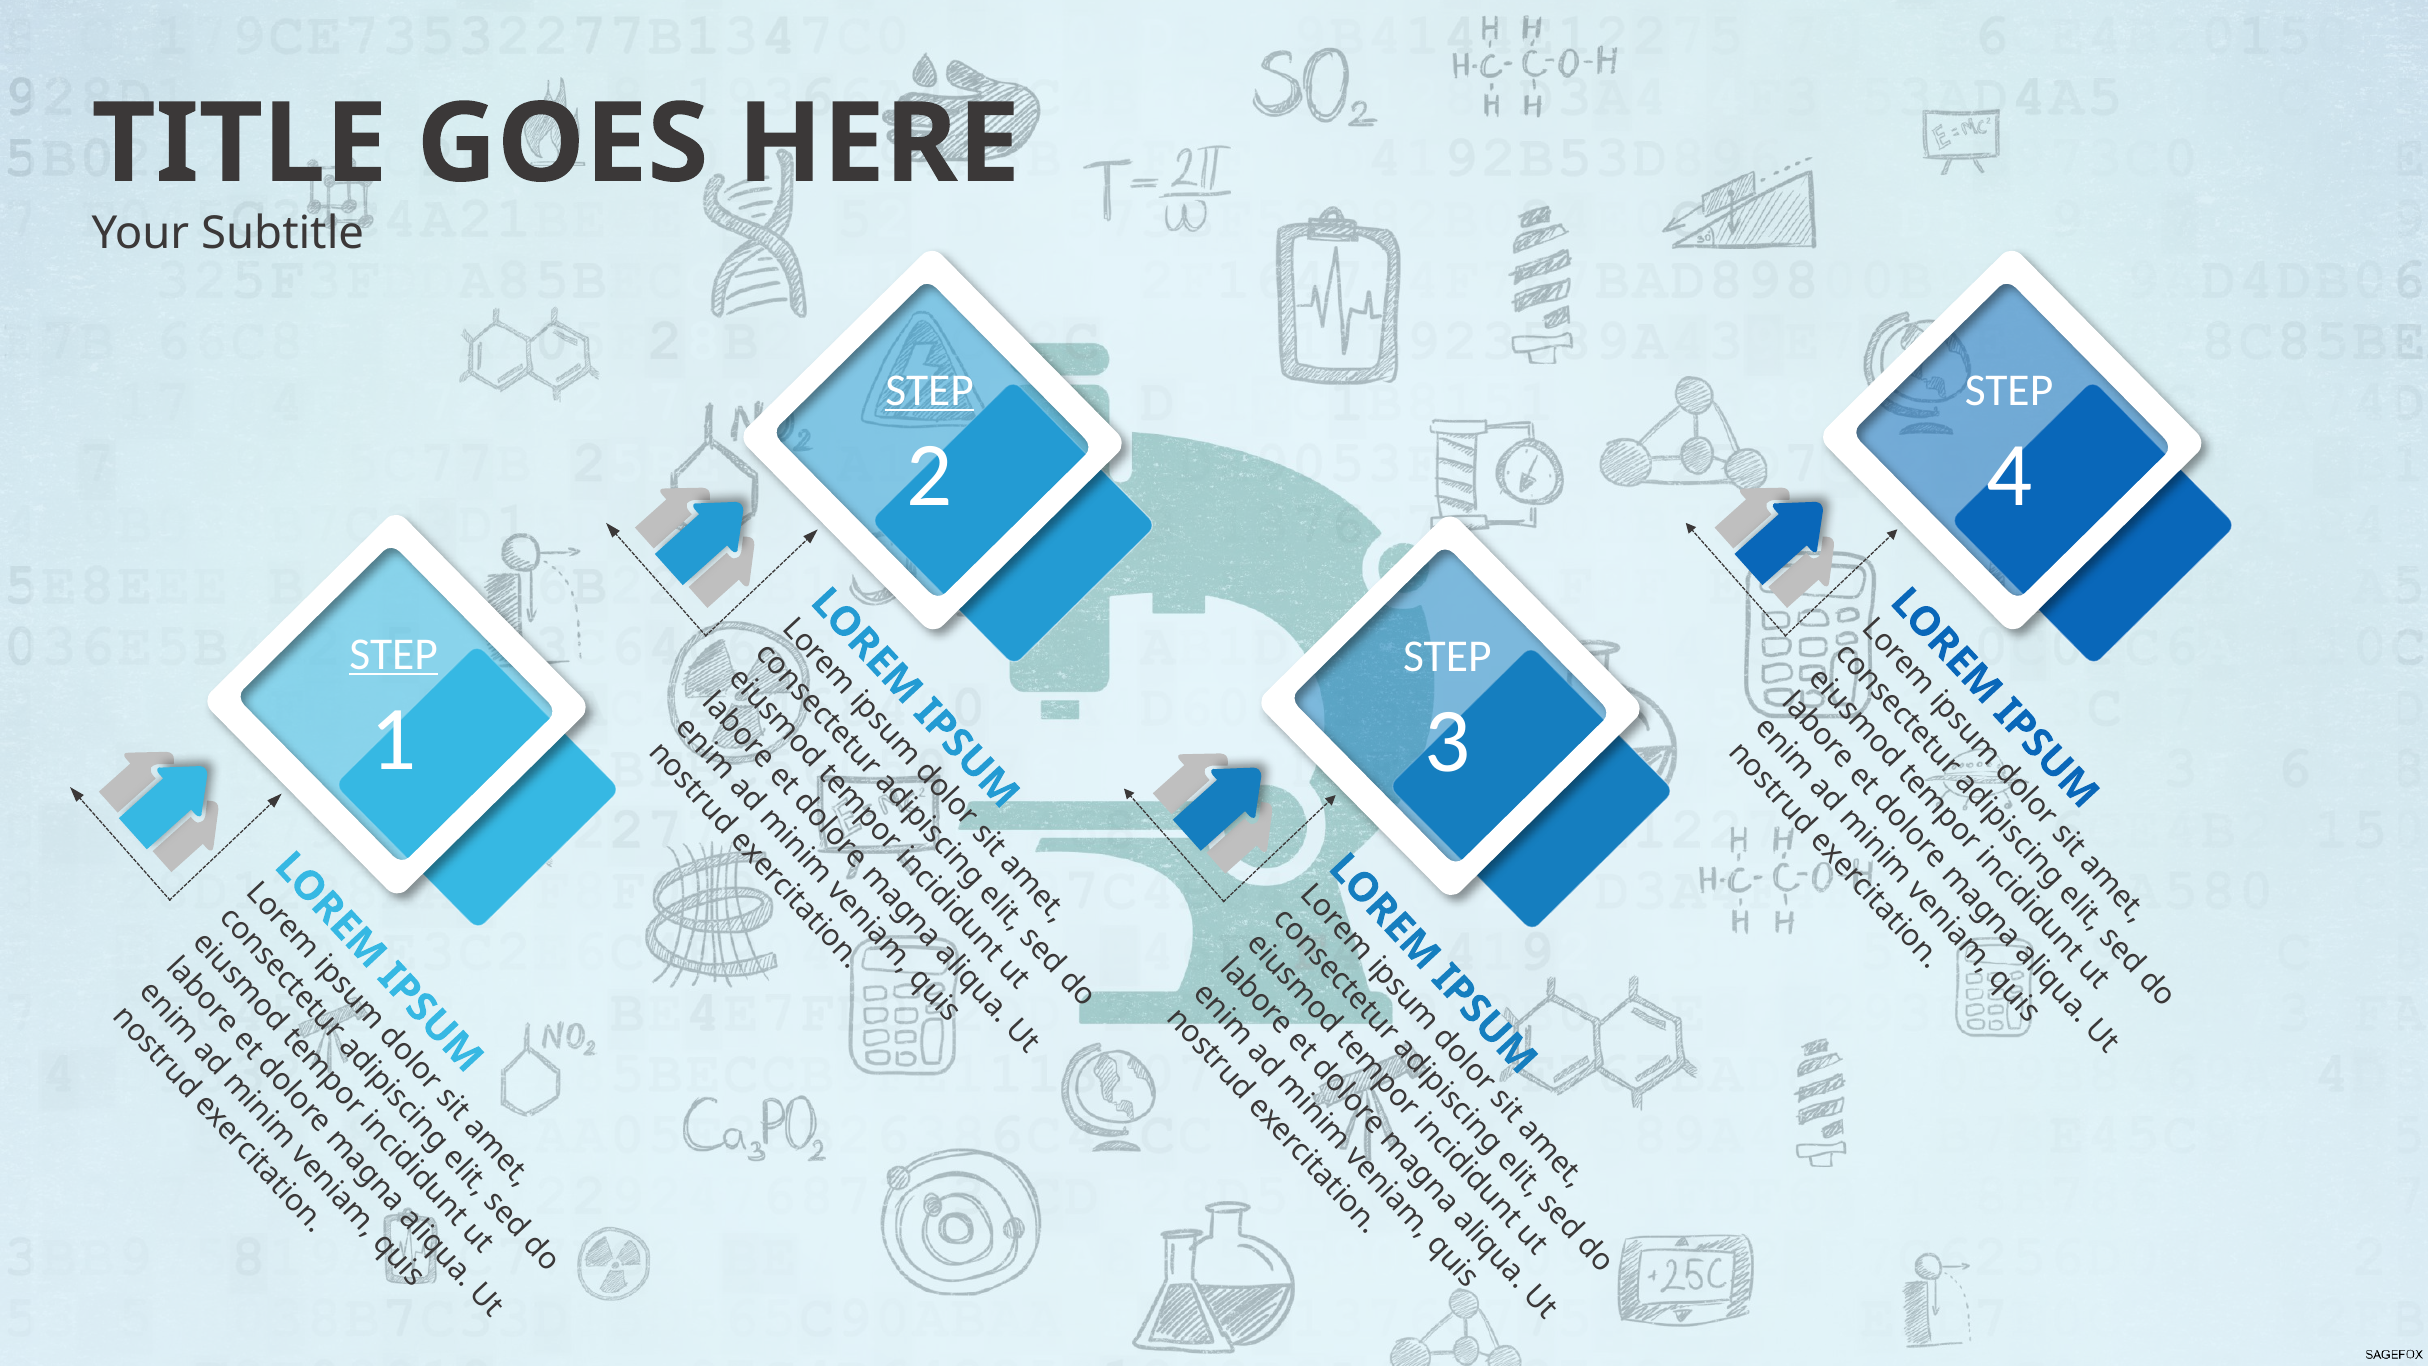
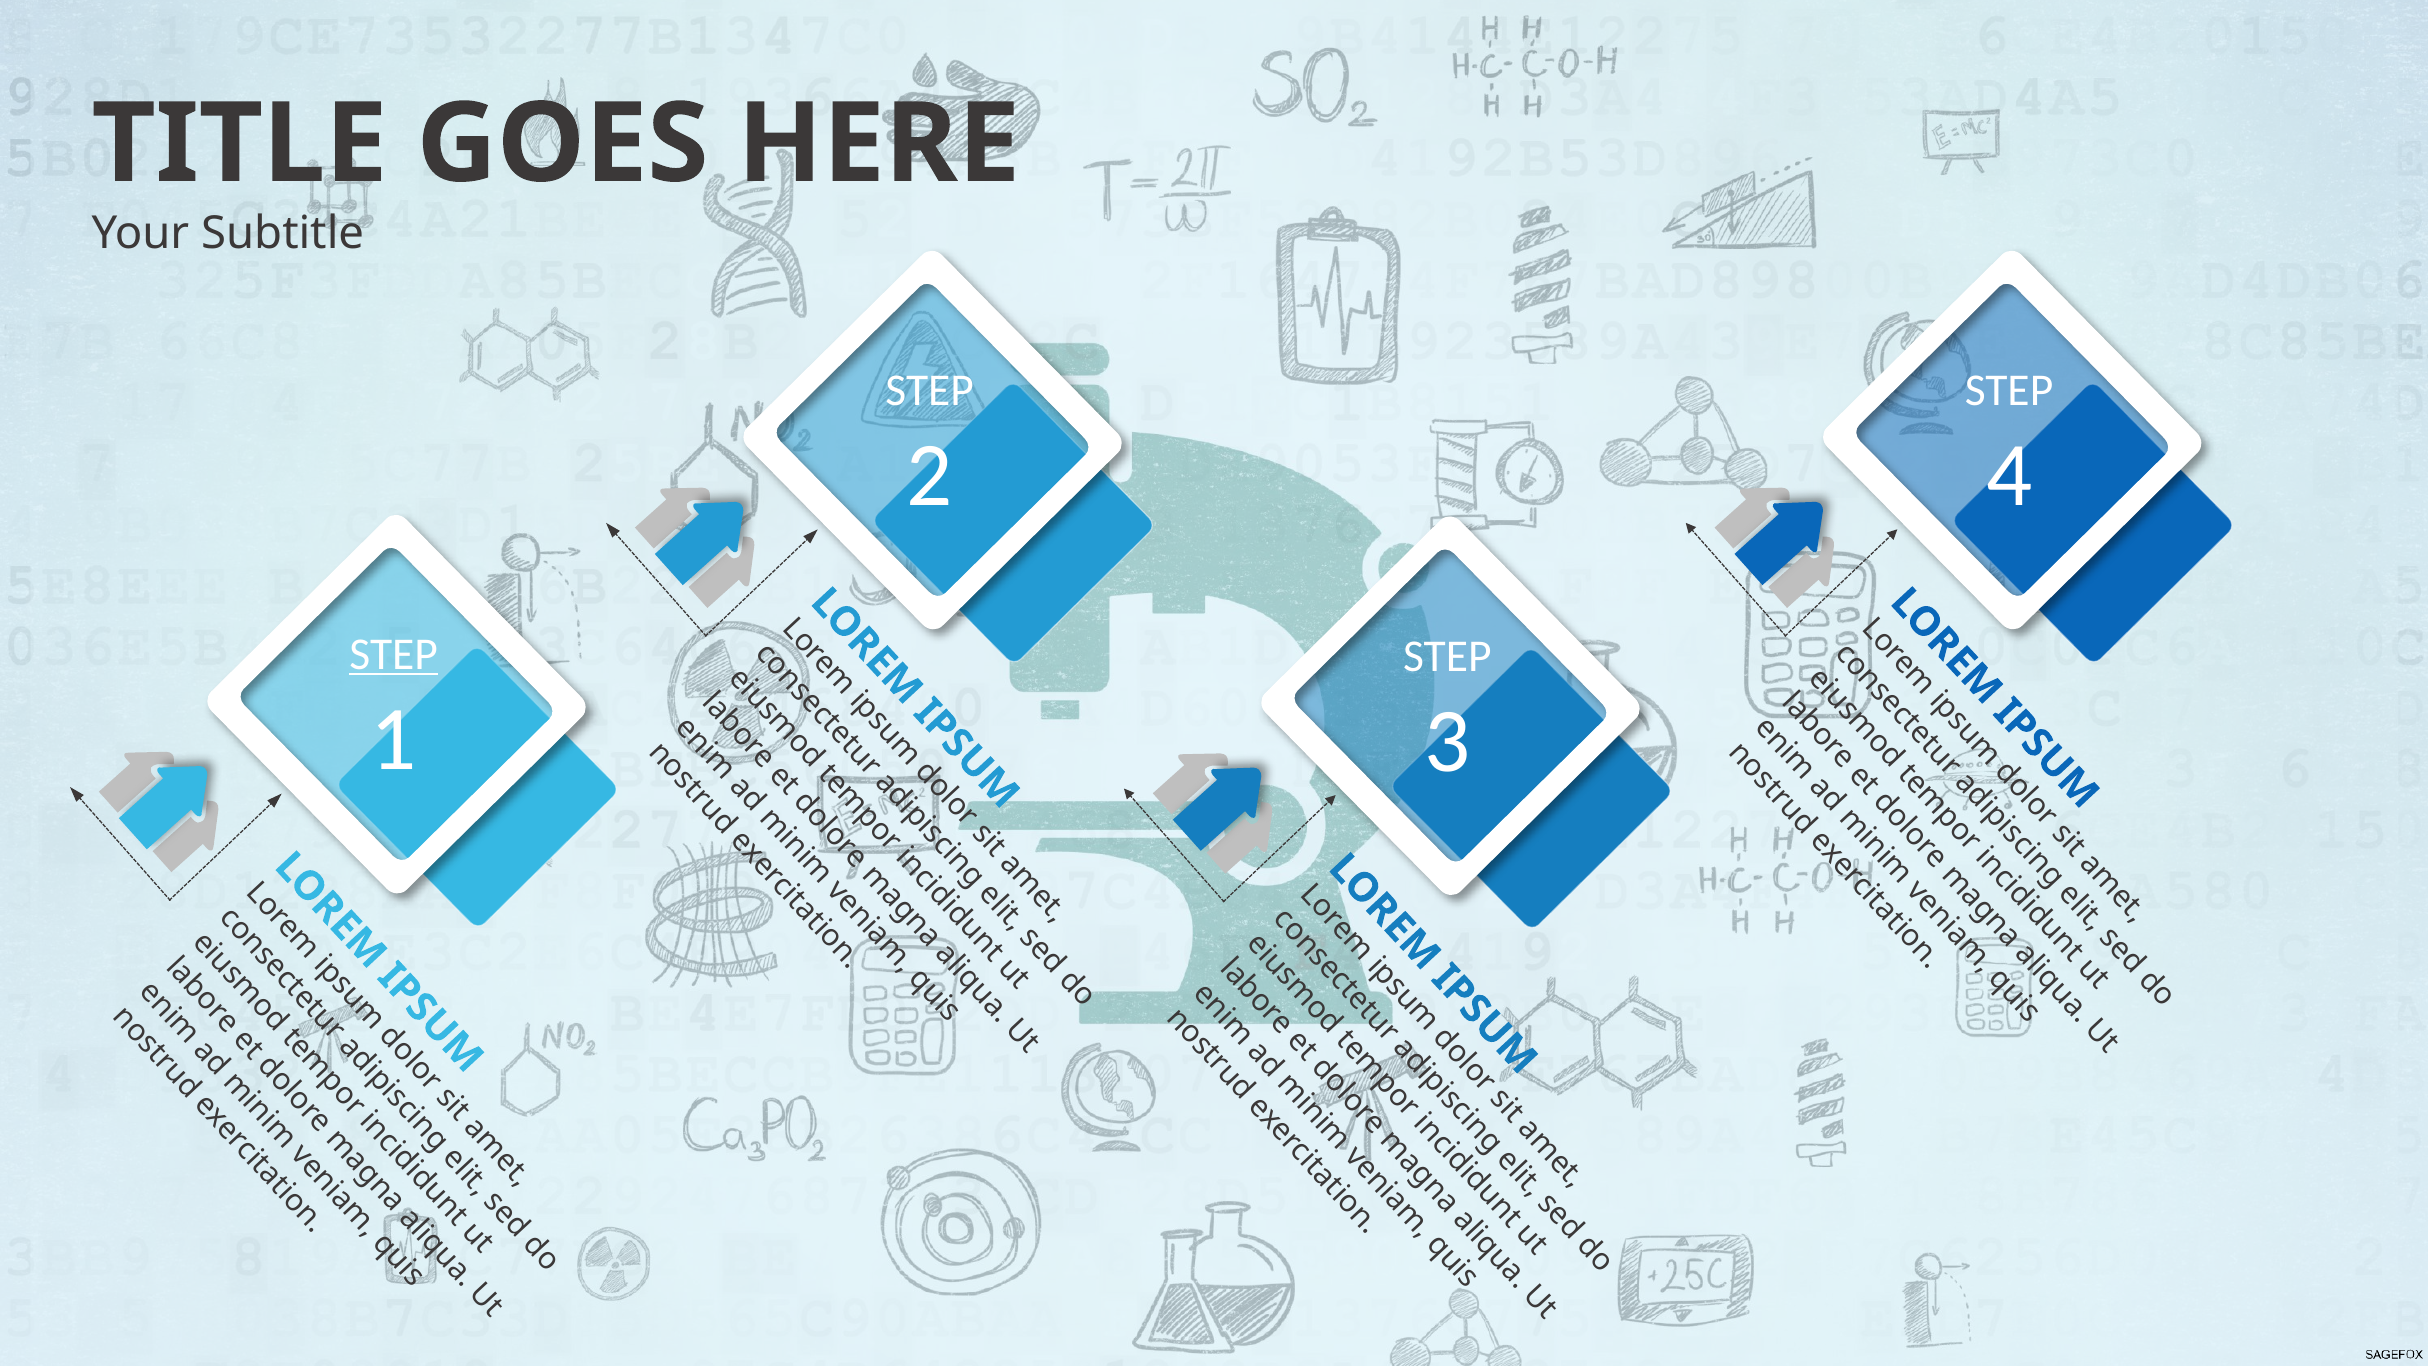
STEP underline: present -> none (930, 390)
